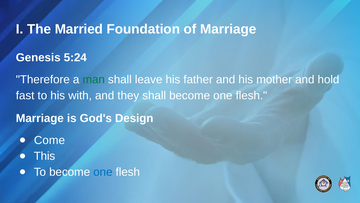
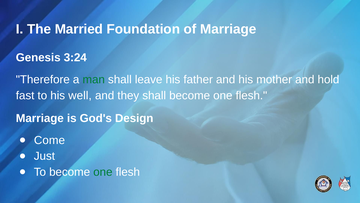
5:24: 5:24 -> 3:24 (75, 58)
with: with -> well (80, 95)
This: This -> Just (44, 156)
one colour: blue -> green (103, 172)
